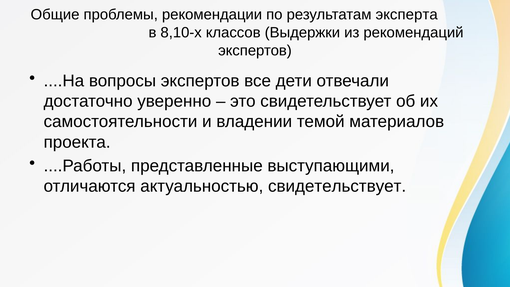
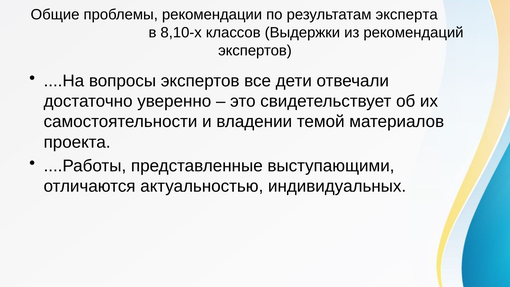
актуальностью свидетельствует: свидетельствует -> индивидуальных (337, 186)
